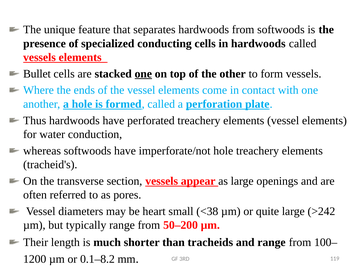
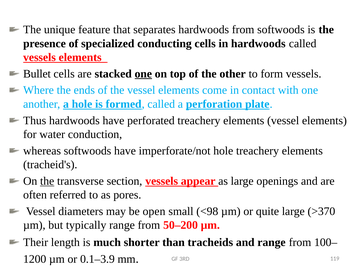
the underline: none -> present (47, 181)
heart: heart -> open (154, 211)
<38: <38 -> <98 (207, 211)
>242: >242 -> >370 (321, 211)
0.1–8.2: 0.1–8.2 -> 0.1–3.9 (97, 259)
